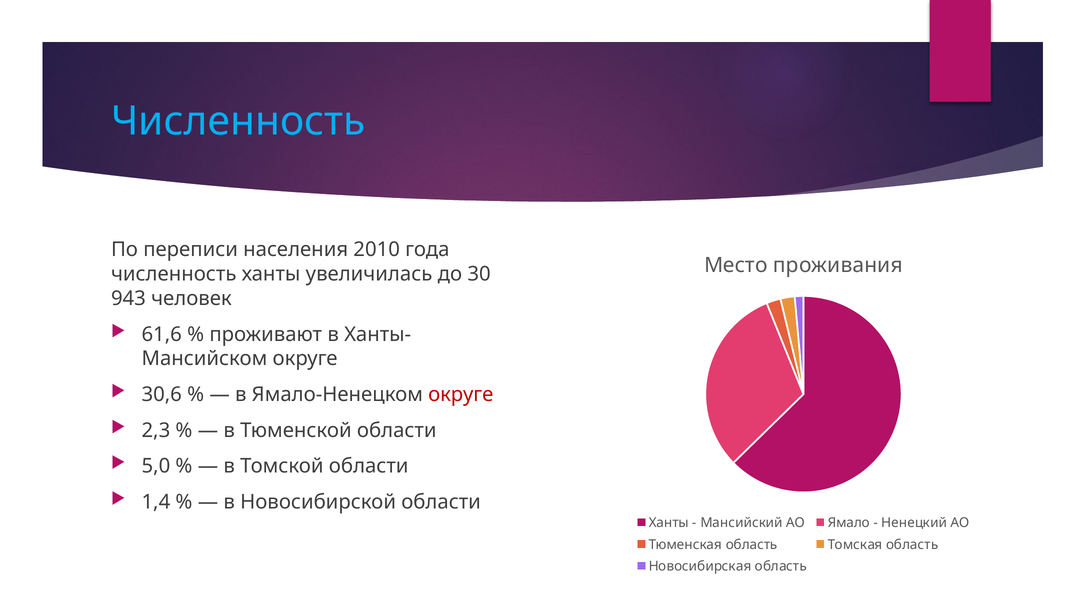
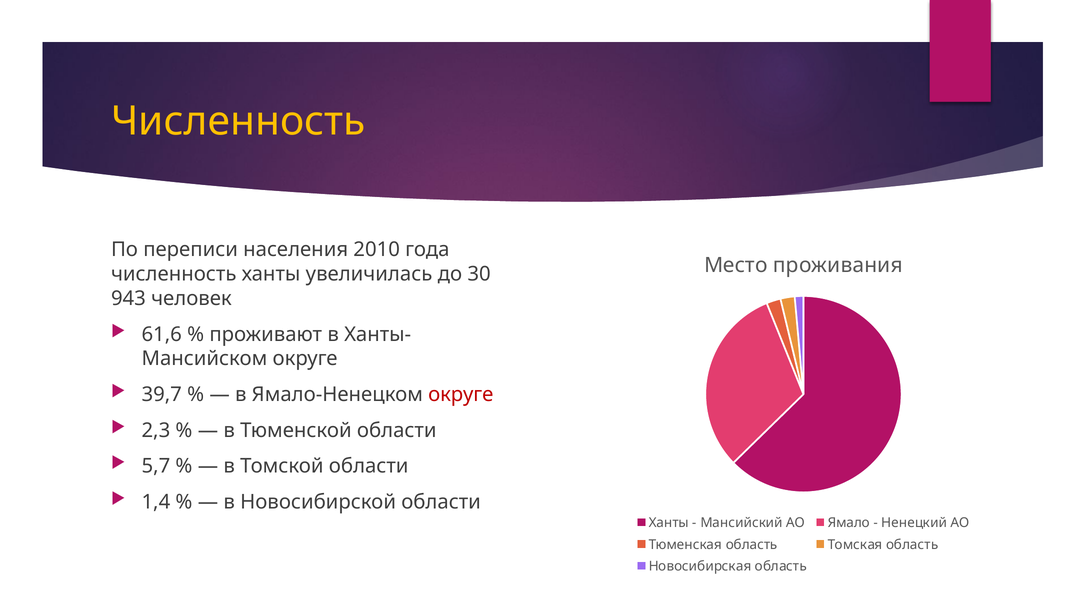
Численность colour: light blue -> yellow (238, 121)
30,6: 30,6 -> 39,7 (162, 394)
5,0: 5,0 -> 5,7 (156, 466)
